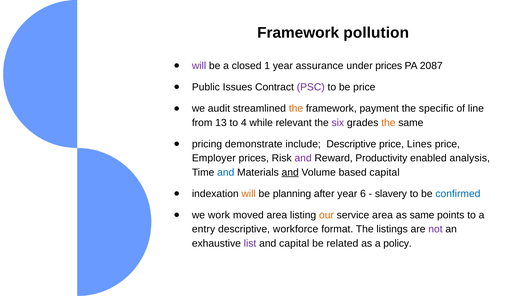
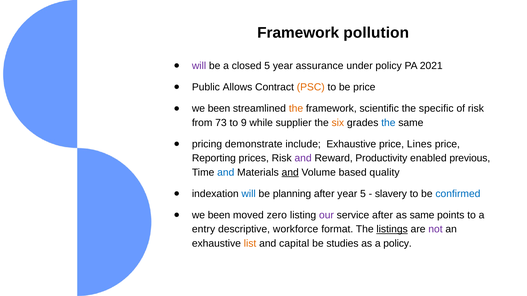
closed 1: 1 -> 5 (267, 66)
under prices: prices -> policy (389, 66)
2087: 2087 -> 2021 (431, 66)
Issues: Issues -> Allows (238, 87)
PSC colour: purple -> orange (311, 87)
audit: audit -> been (219, 109)
payment: payment -> scientific (379, 109)
of line: line -> risk (476, 109)
13: 13 -> 73 (221, 123)
4: 4 -> 9 (244, 123)
relevant: relevant -> supplier (294, 123)
six colour: purple -> orange (338, 123)
the colour: orange -> blue (388, 123)
include Descriptive: Descriptive -> Exhaustive (351, 144)
Employer: Employer -> Reporting (214, 158)
analysis: analysis -> previous (470, 158)
based capital: capital -> quality (385, 173)
will colour: orange -> blue (249, 194)
year 6: 6 -> 5 (363, 194)
work: work -> been (219, 215)
moved area: area -> zero (277, 215)
our colour: orange -> purple (326, 215)
service area: area -> after (383, 215)
listings underline: none -> present (392, 230)
list colour: purple -> orange (250, 244)
related: related -> studies (342, 244)
